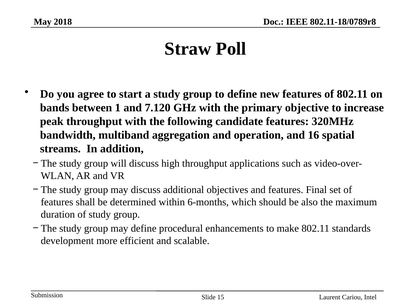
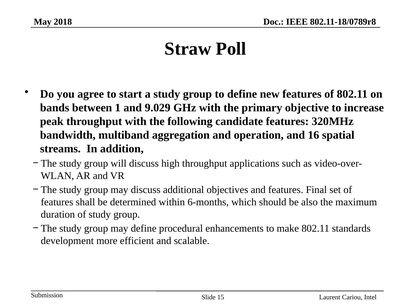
7.120: 7.120 -> 9.029 (158, 108)
